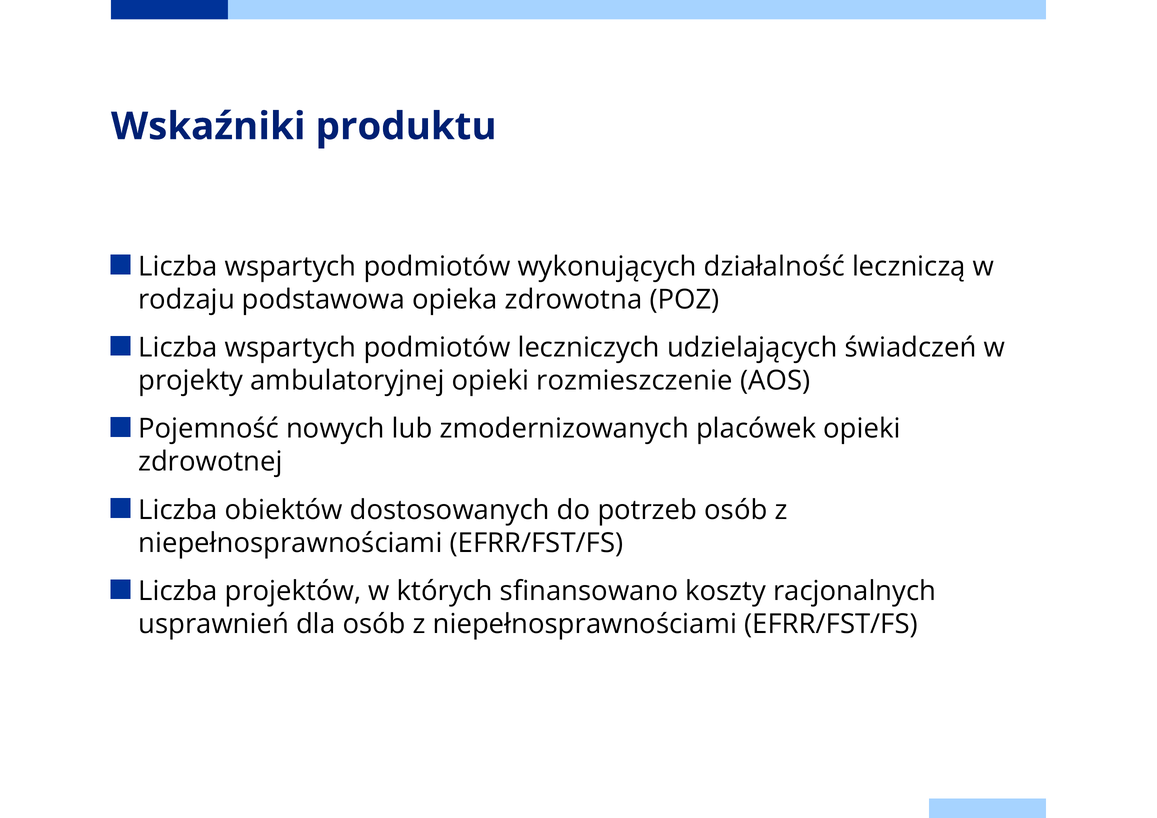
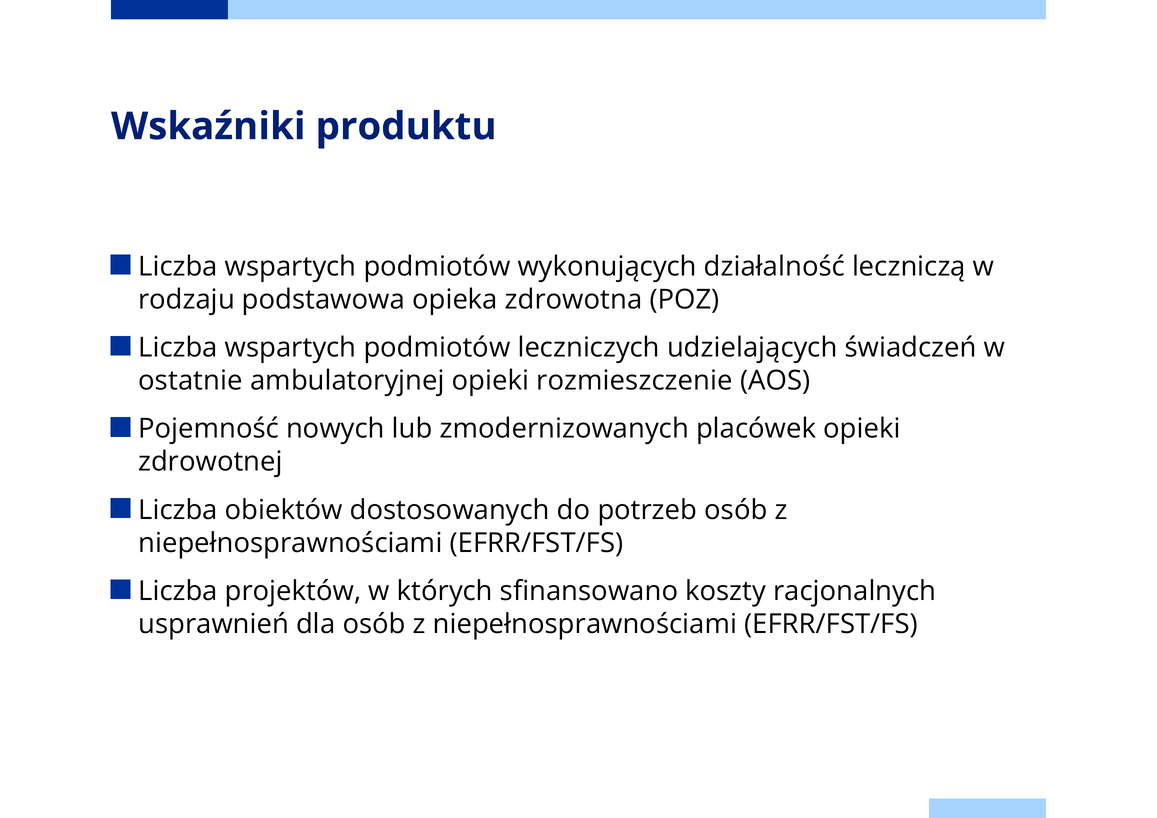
projekty: projekty -> ostatnie (191, 381)
